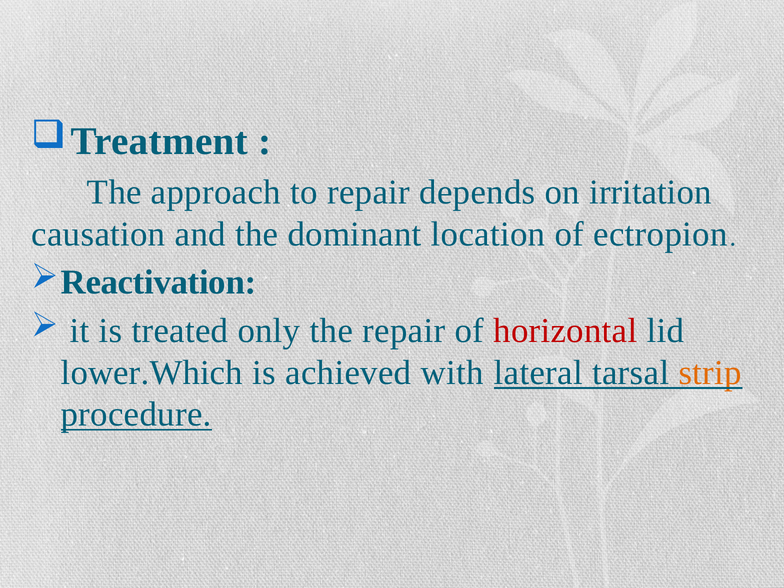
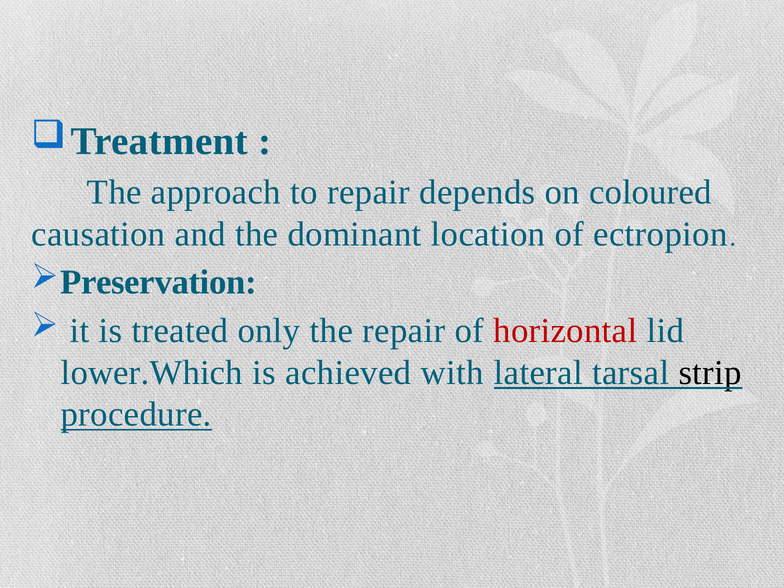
irritation: irritation -> coloured (650, 192)
Reactivation: Reactivation -> Preservation (159, 282)
strip colour: orange -> black (710, 373)
